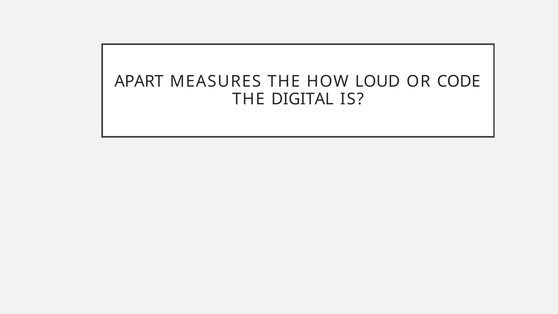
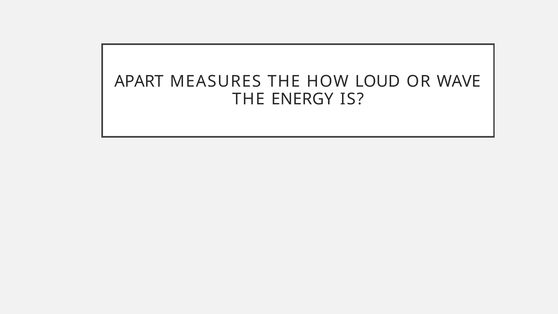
CODE: CODE -> WAVE (459, 82)
DIGITAL: DIGITAL -> ENERGY (302, 99)
